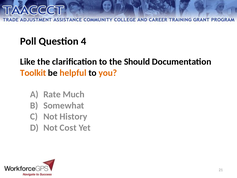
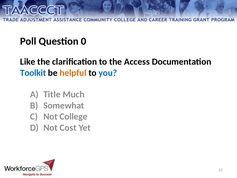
4: 4 -> 0 (84, 41)
Should: Should -> Access (137, 62)
Toolkit colour: orange -> blue (33, 73)
you colour: orange -> blue (108, 73)
Rate: Rate -> Title (52, 94)
History: History -> College (73, 116)
